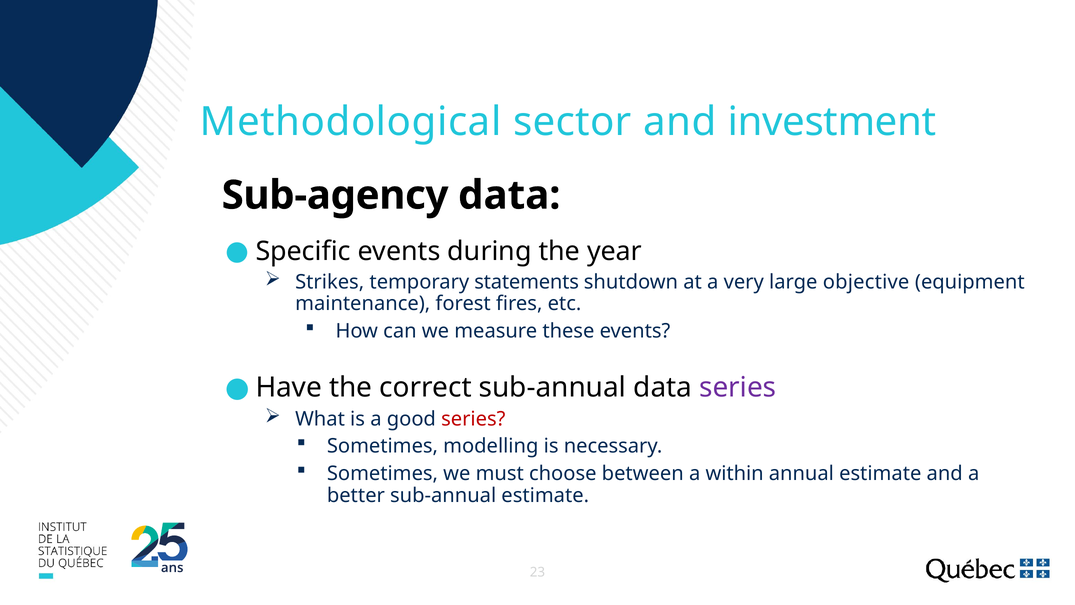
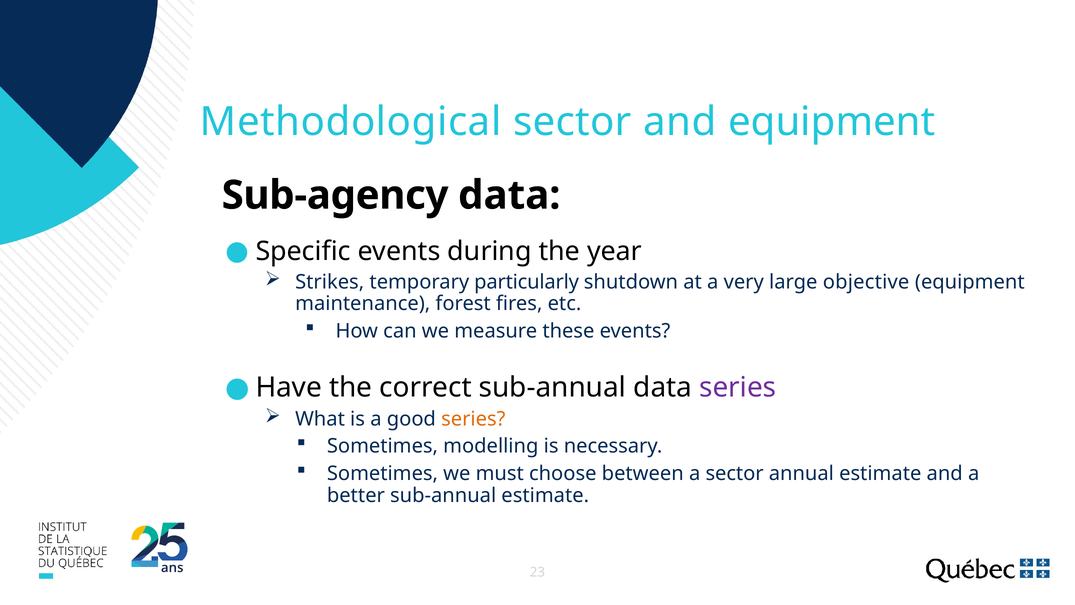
and investment: investment -> equipment (832, 122)
statements: statements -> particularly (527, 282)
series colour: red -> orange (473, 419)
a within: within -> sector (735, 473)
